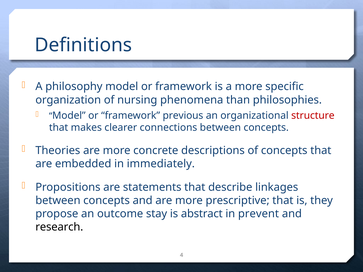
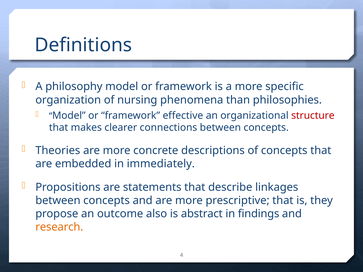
previous: previous -> effective (183, 116)
stay: stay -> also (157, 214)
prevent: prevent -> findings (259, 214)
research colour: black -> orange (59, 227)
